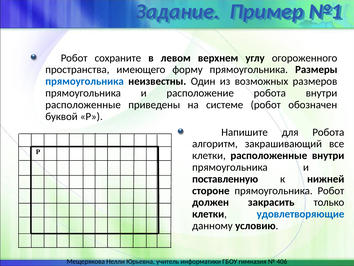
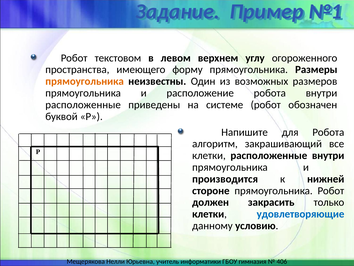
сохраните: сохраните -> текстовом (118, 58)
прямоугольника colour: blue -> orange (85, 81)
поставленную: поставленную -> производится (225, 179)
